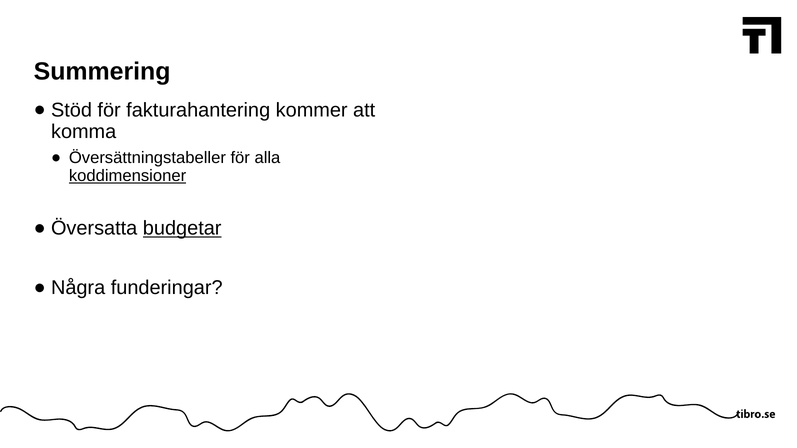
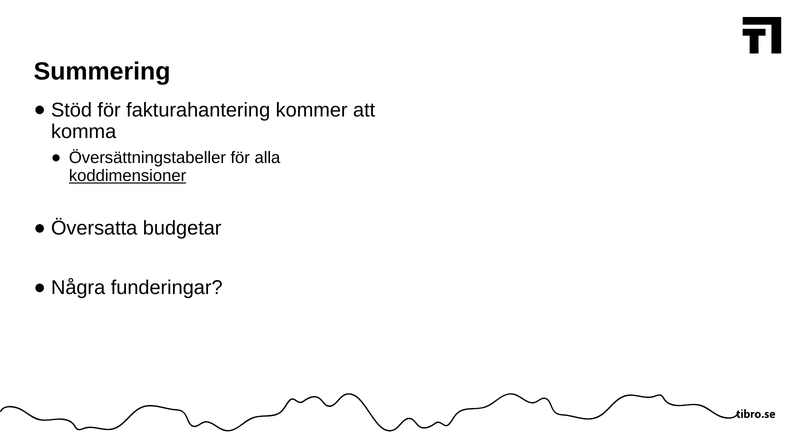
budgetar underline: present -> none (182, 228)
